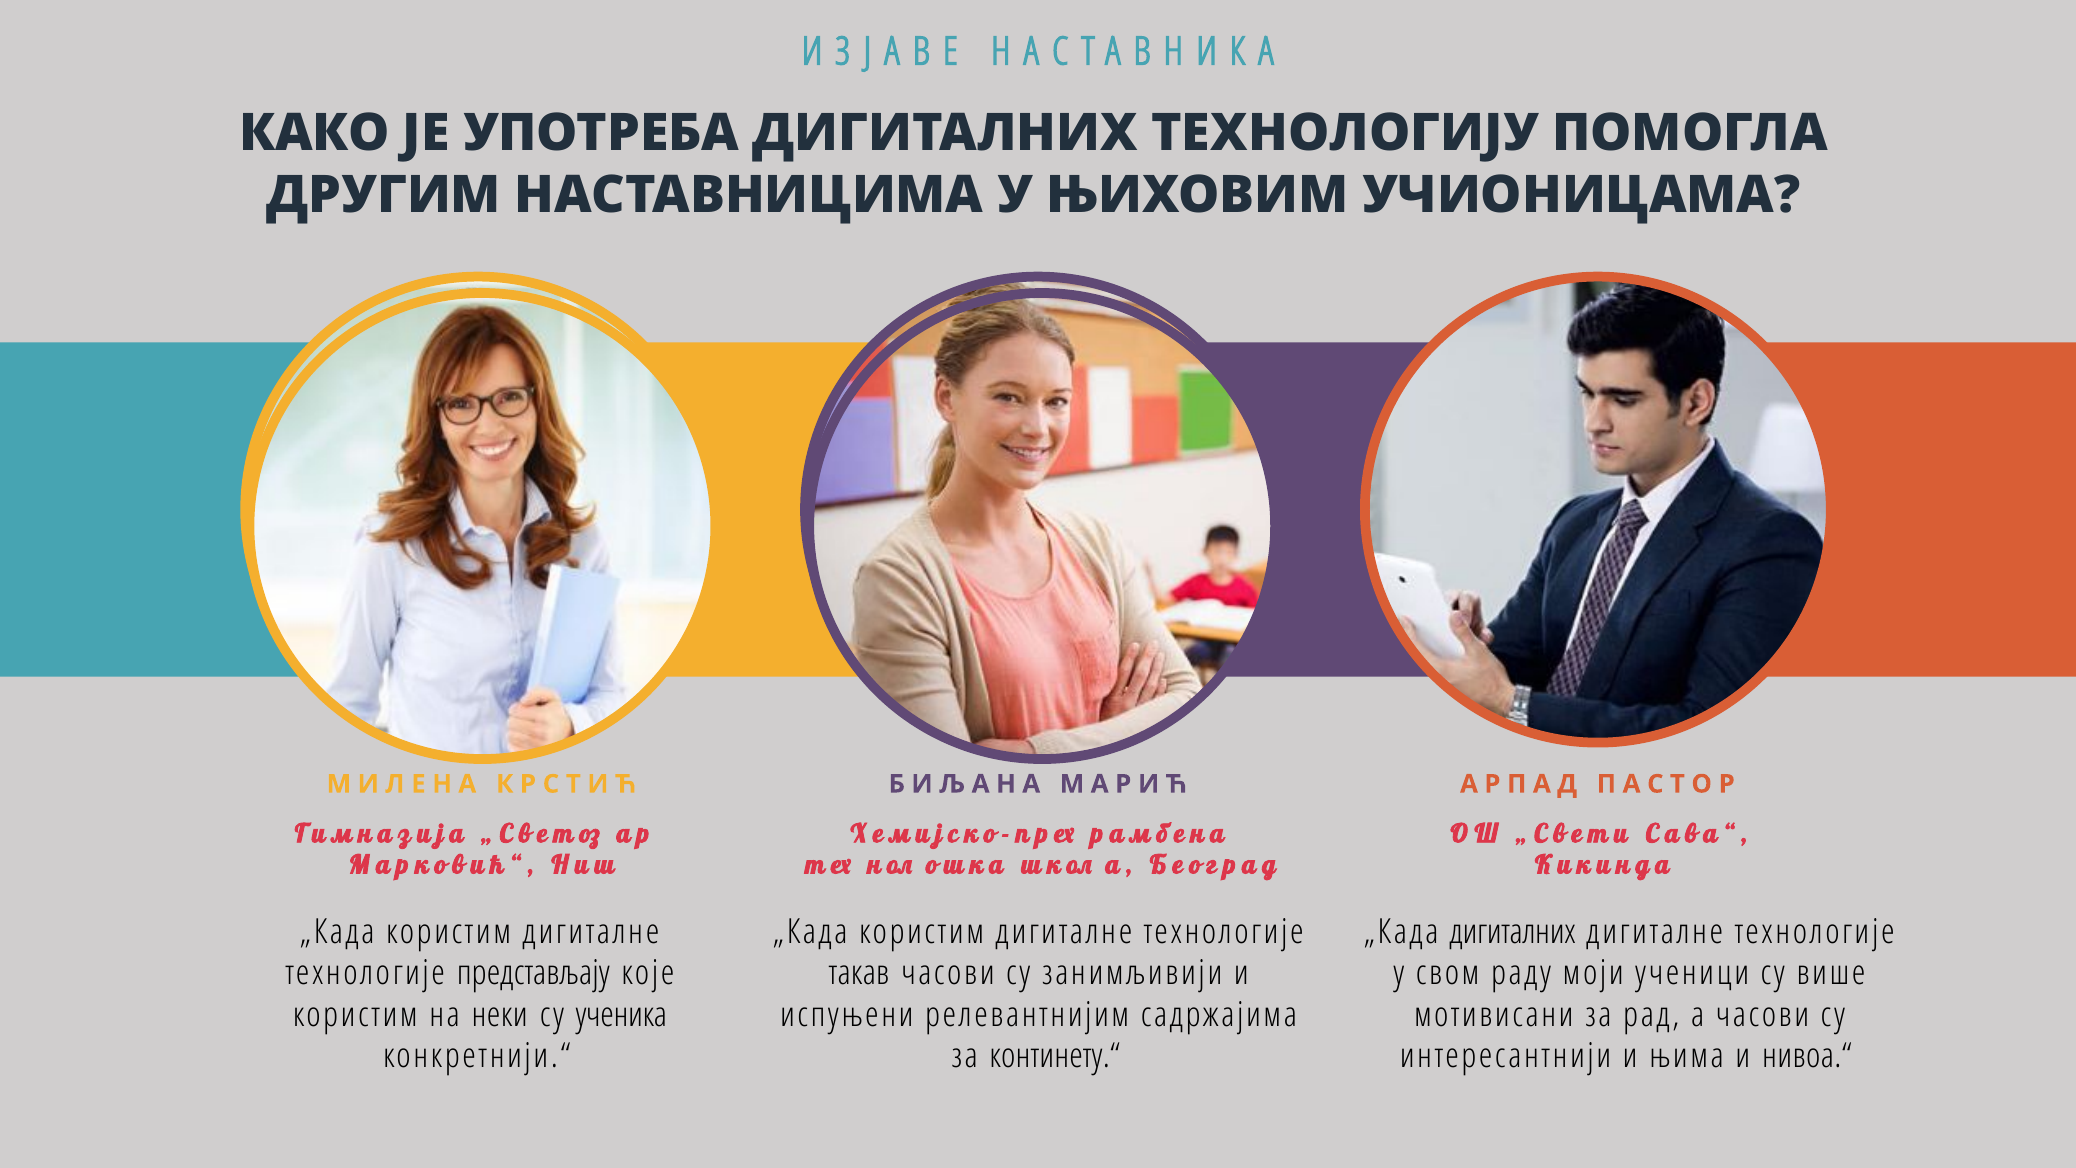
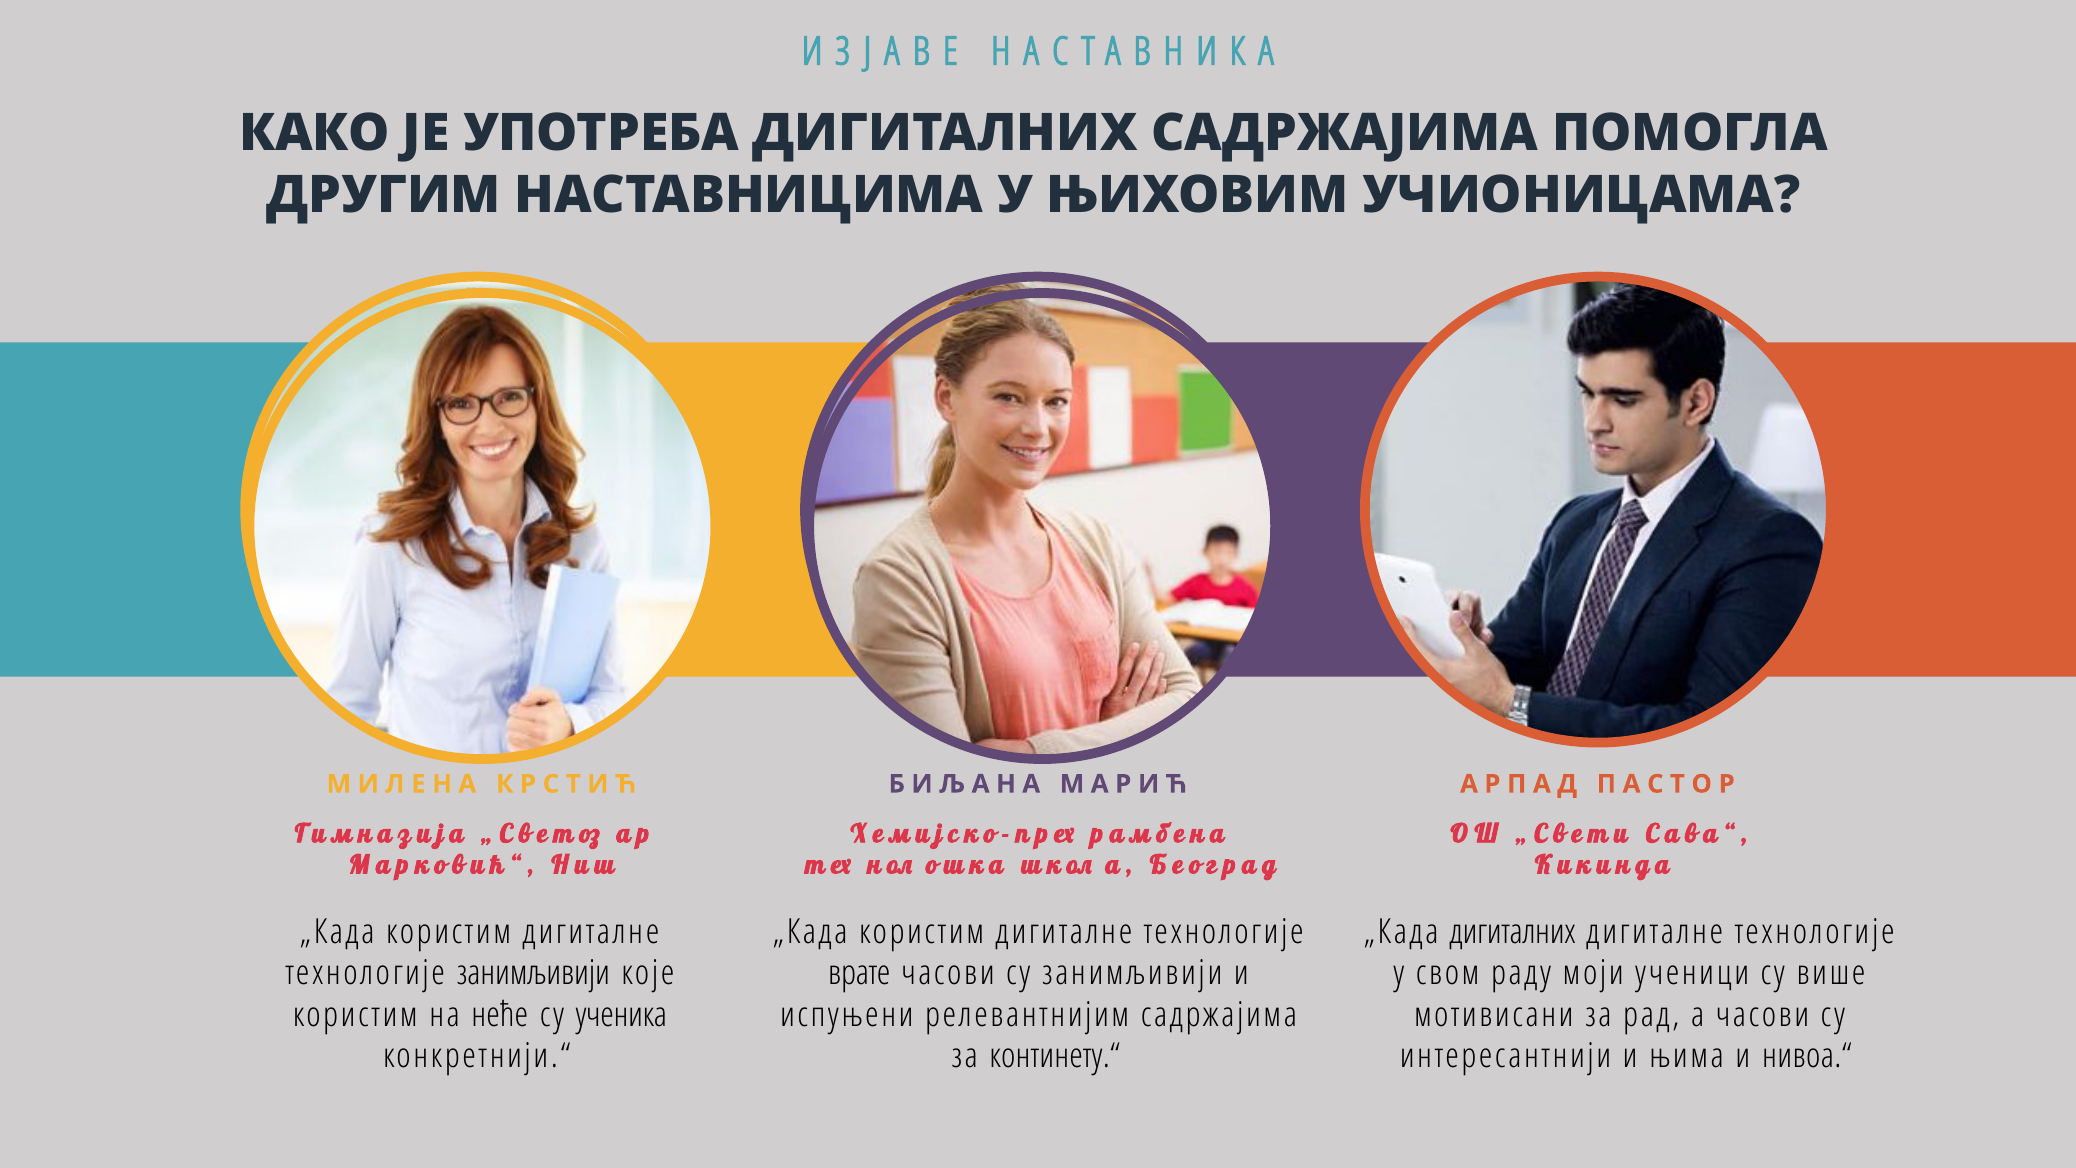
ДИГИТАЛНИХ ТЕХНОЛОГИЈУ: ТЕХНОЛОГИЈУ -> САДРЖАЈИМА (1345, 133)
технологије представљају: представљају -> занимљивији (533, 973)
такав: такав -> врате (859, 973)
неки: неки -> неће (500, 1015)
